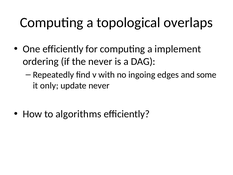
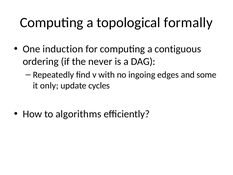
overlaps: overlaps -> formally (188, 23)
One efficiently: efficiently -> induction (63, 49)
implement: implement -> contiguous (178, 49)
update never: never -> cycles (99, 86)
